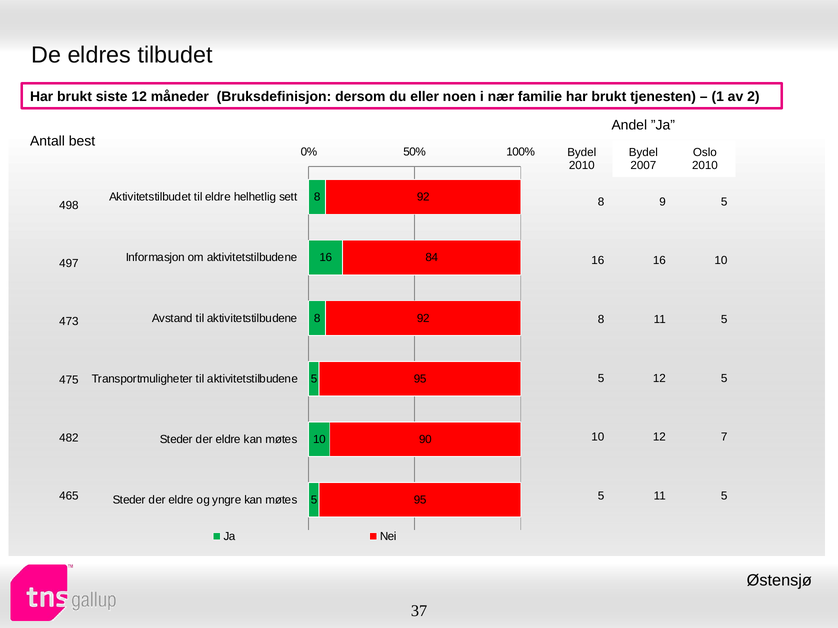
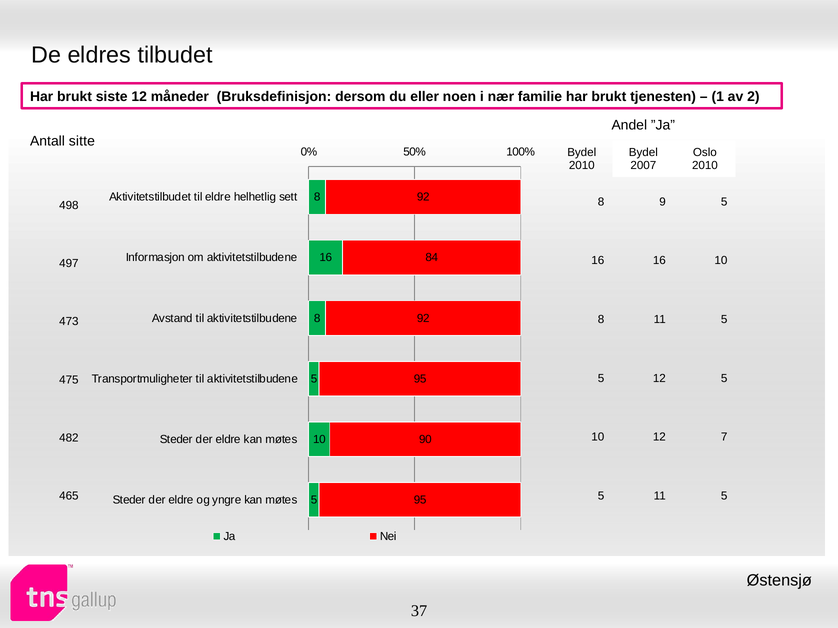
best: best -> sitte (82, 141)
